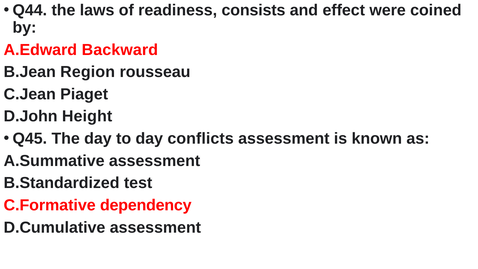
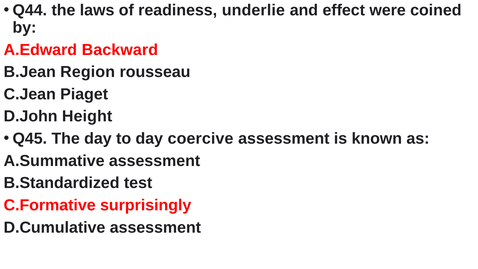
consists: consists -> underlie (253, 10)
conflicts: conflicts -> coercive (201, 139)
dependency: dependency -> surprisingly (146, 205)
